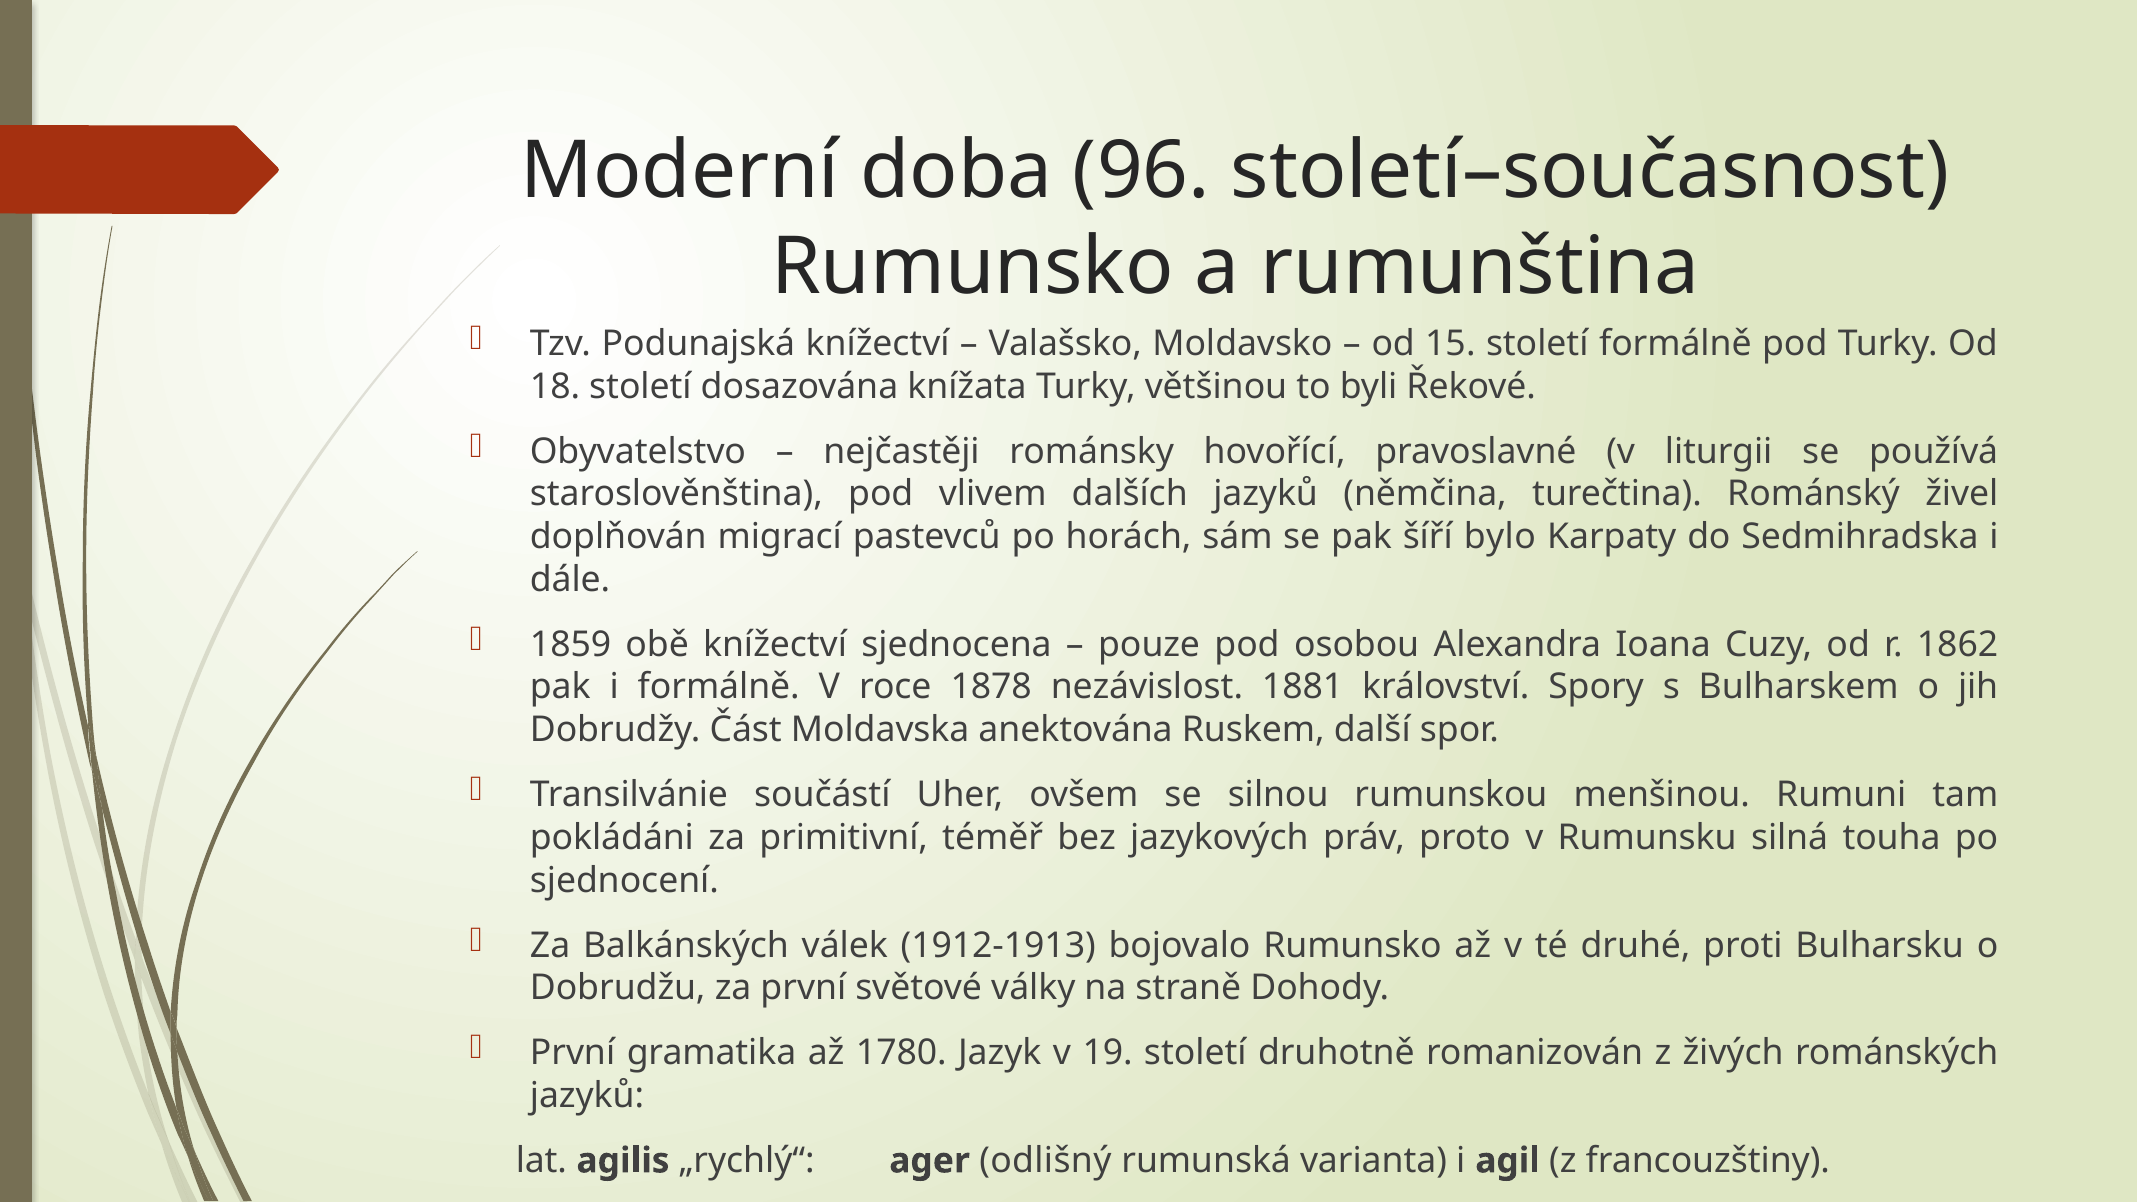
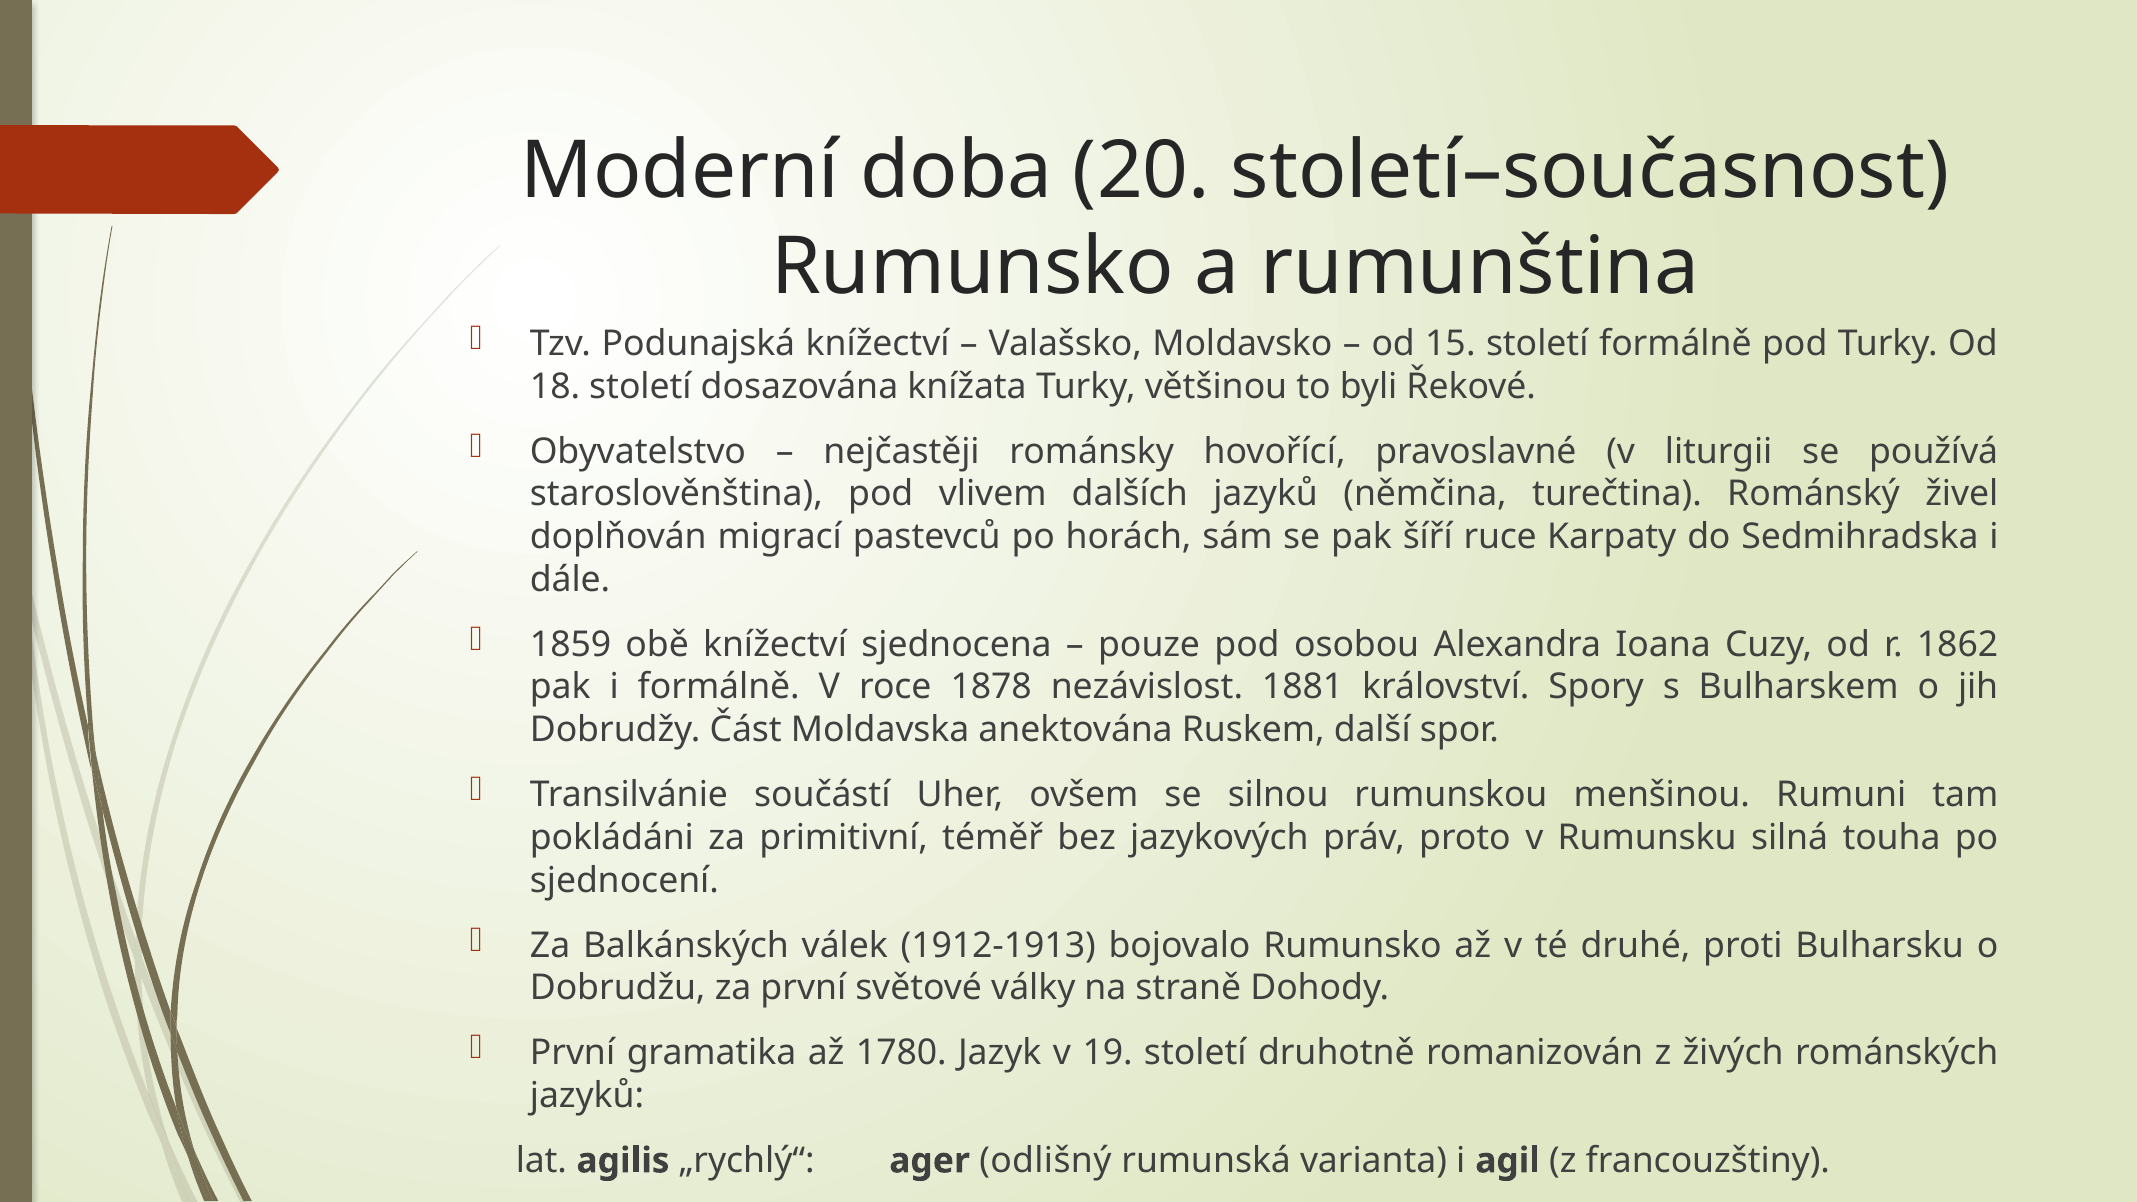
96: 96 -> 20 (1142, 171)
bylo: bylo -> ruce (1500, 537)
